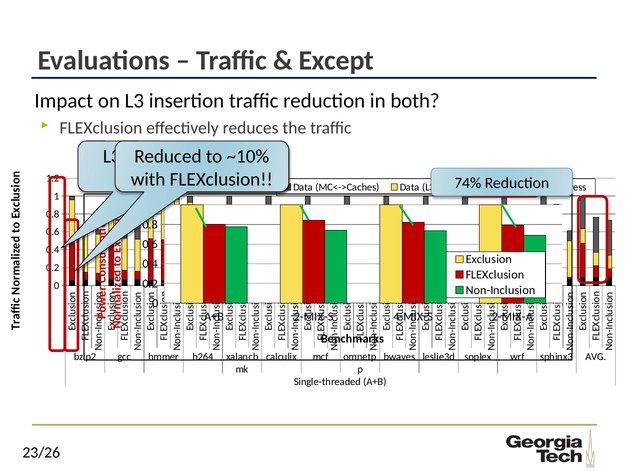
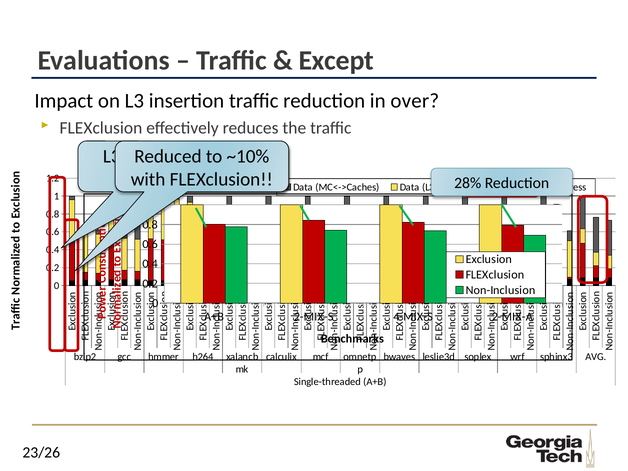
both: both -> over (415, 101)
74%: 74% -> 28% (468, 183)
